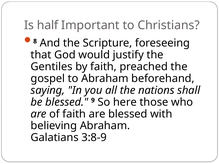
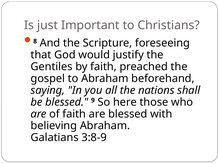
half: half -> just (48, 25)
